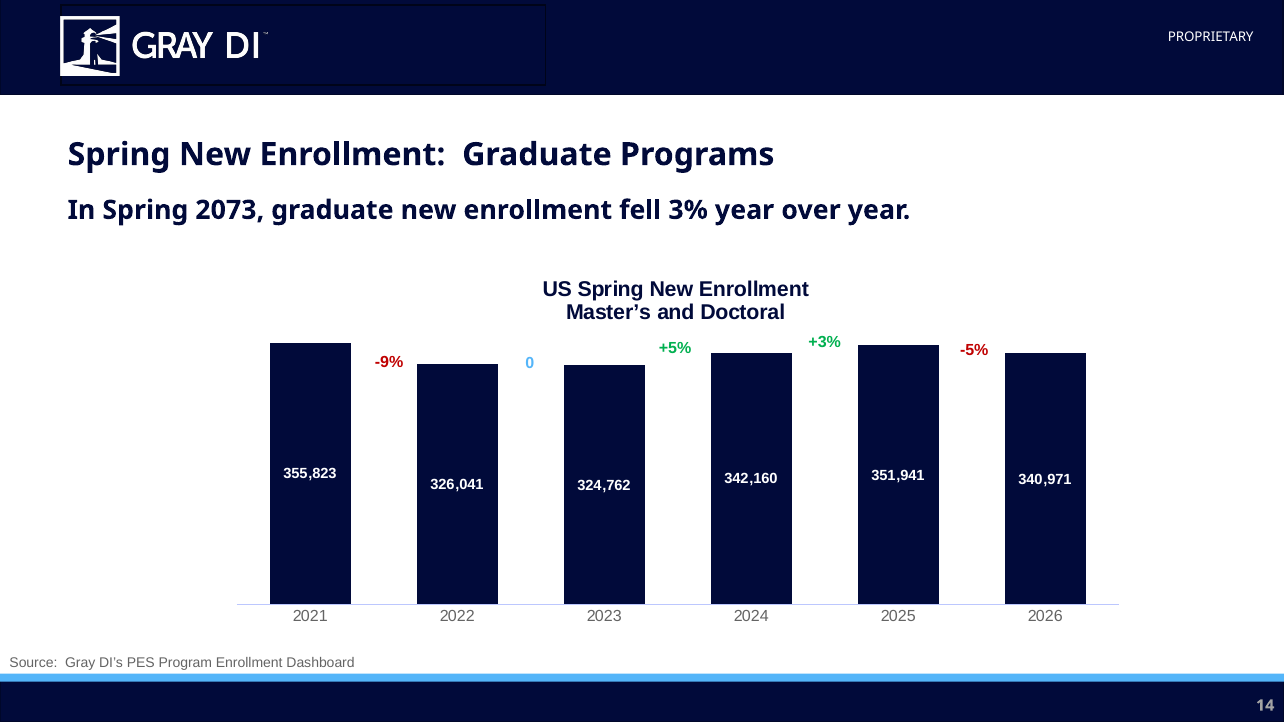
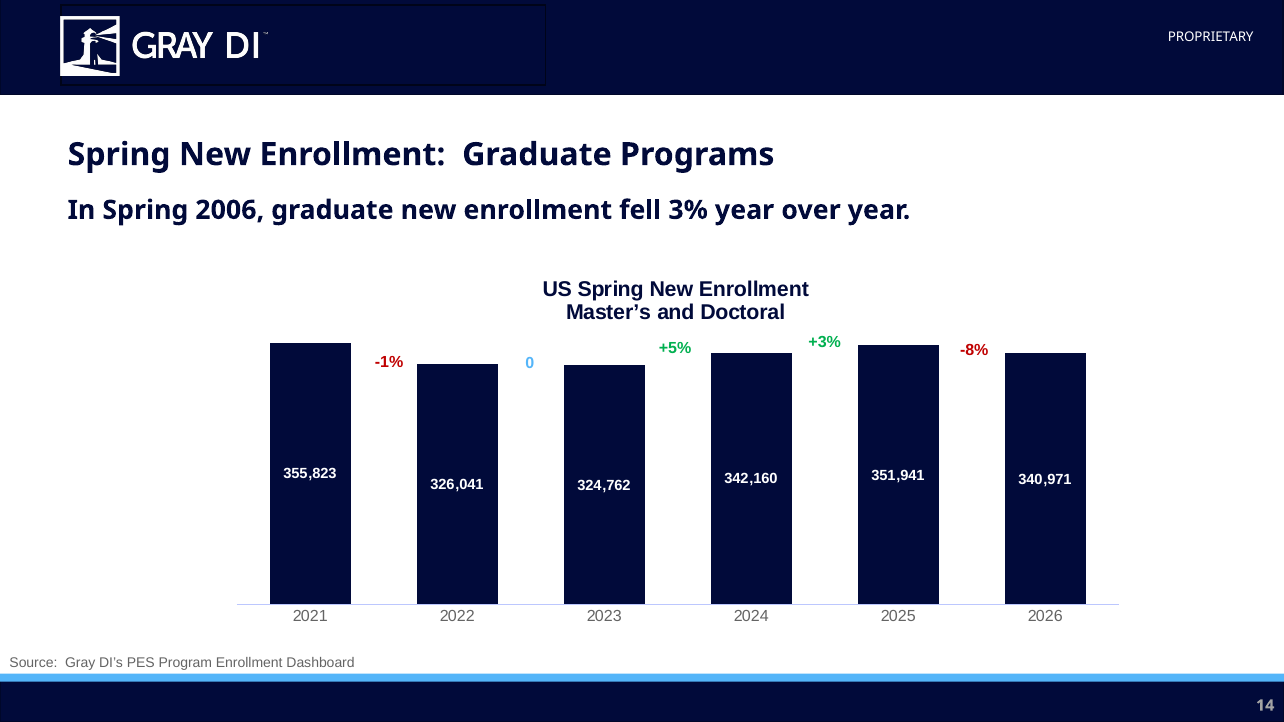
2073: 2073 -> 2006 (230, 210)
-5%: -5% -> -8% (974, 350)
-9%: -9% -> -1% (389, 362)
